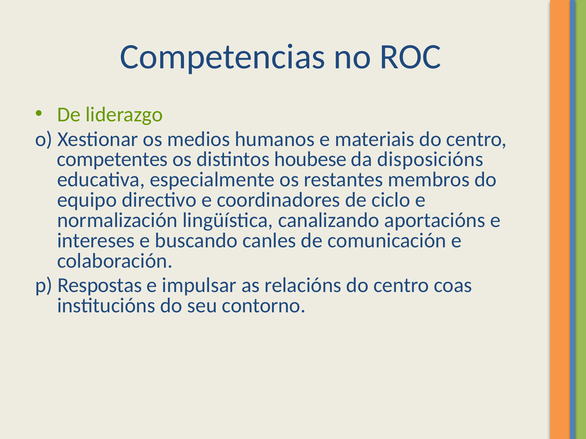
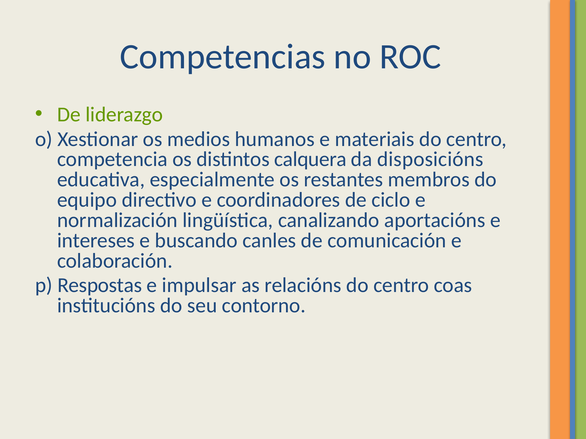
competentes: competentes -> competencia (112, 160)
houbese: houbese -> calquera (310, 160)
